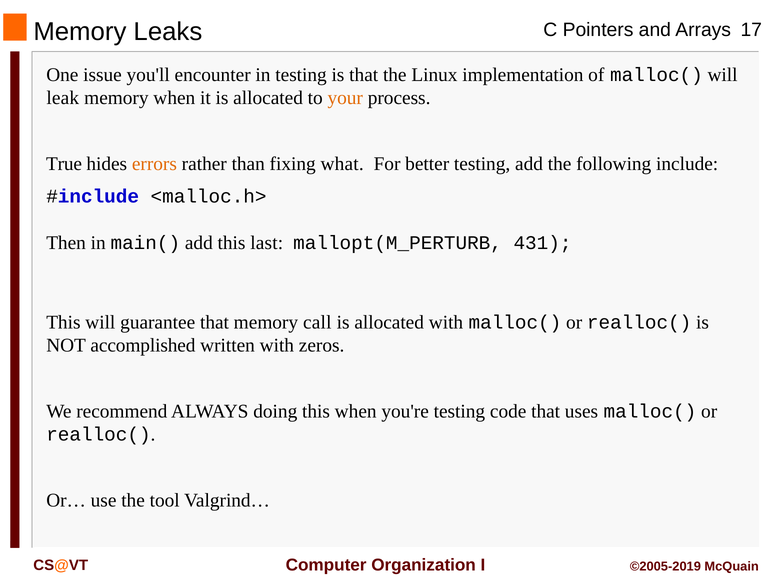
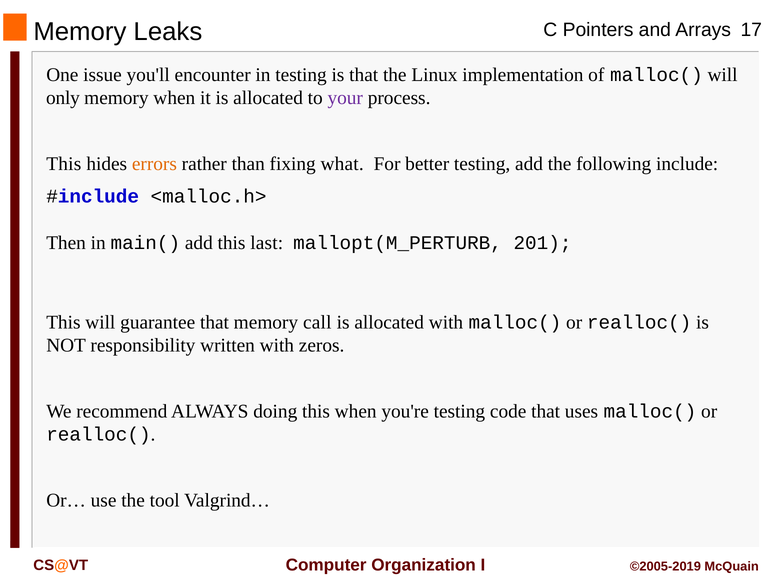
leak: leak -> only (63, 98)
your colour: orange -> purple (345, 98)
True: True -> This (64, 164)
431: 431 -> 201 (543, 243)
accomplished: accomplished -> responsibility (143, 345)
